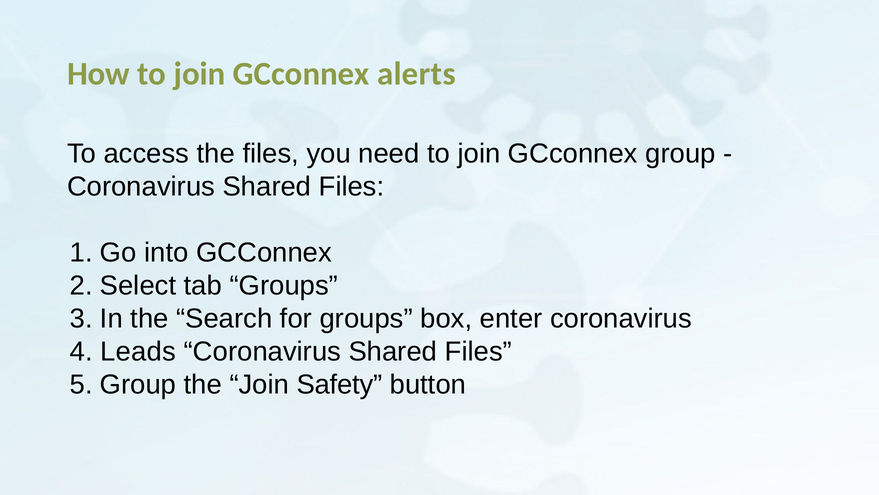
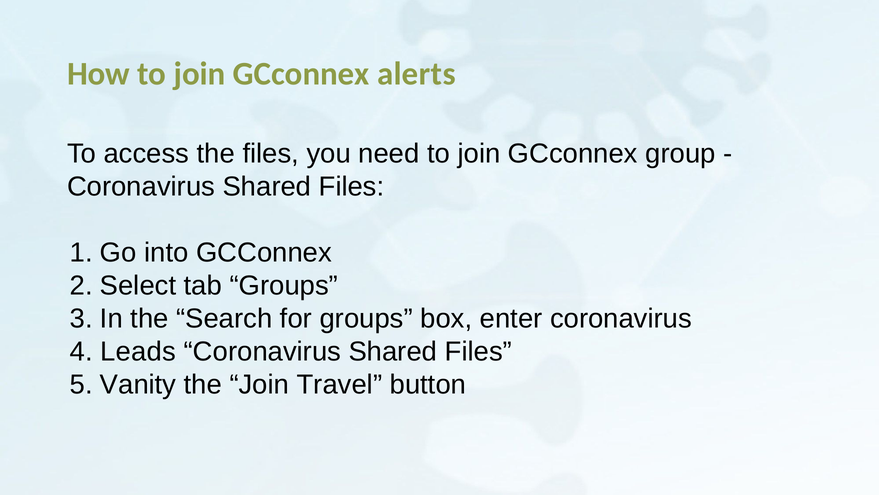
Group: Group -> Vanity (138, 384)
Safety: Safety -> Travel (339, 384)
